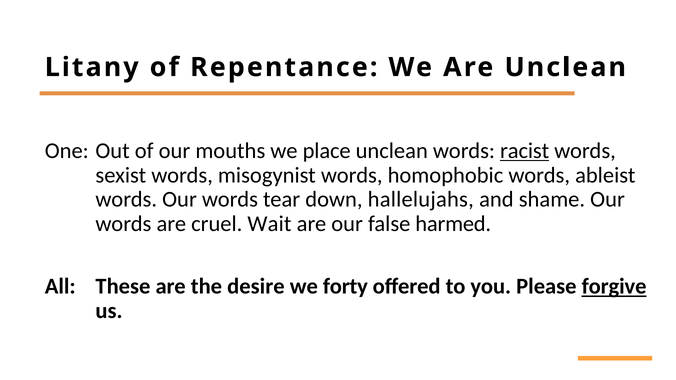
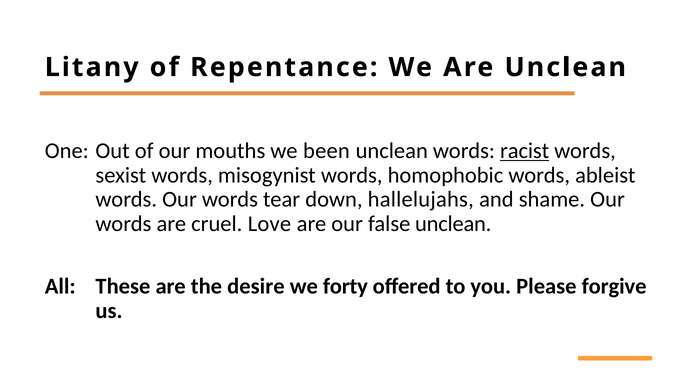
place: place -> been (326, 151)
Wait: Wait -> Love (269, 224)
false harmed: harmed -> unclean (453, 224)
forgive underline: present -> none (614, 287)
